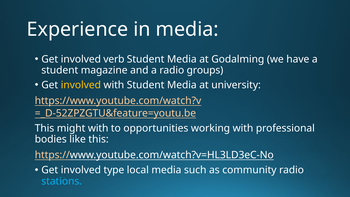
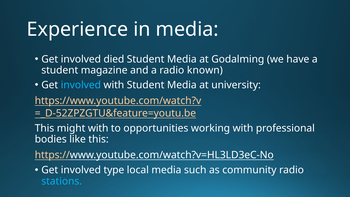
verb: verb -> died (114, 59)
groups: groups -> known (205, 70)
involved colour: yellow -> light blue (81, 85)
